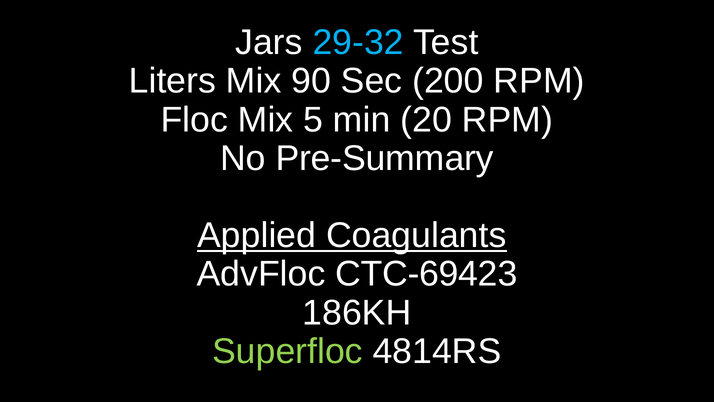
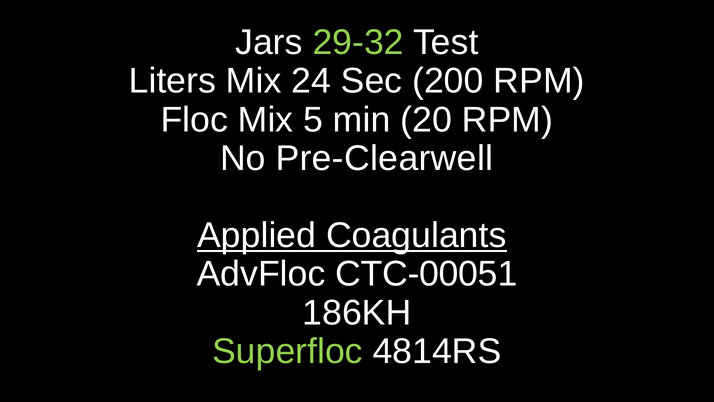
29-32 colour: light blue -> light green (358, 43)
90: 90 -> 24 (311, 81)
Pre-Summary: Pre-Summary -> Pre-Clearwell (384, 158)
CTC-69423: CTC-69423 -> CTC-00051 (426, 274)
